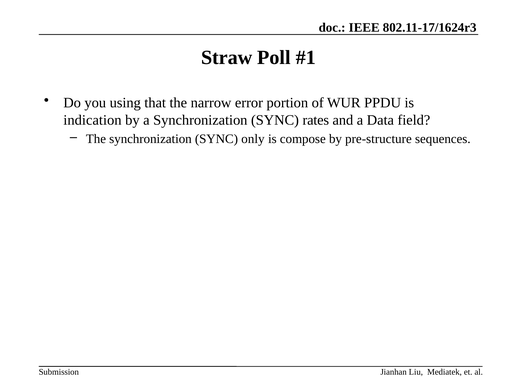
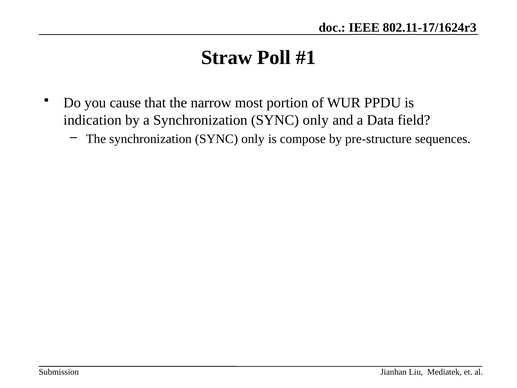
using: using -> cause (125, 103)
error: error -> most (249, 103)
a Synchronization SYNC rates: rates -> only (316, 120)
